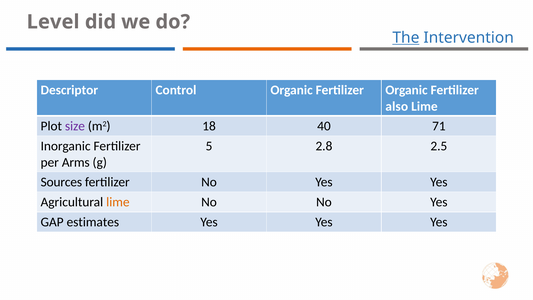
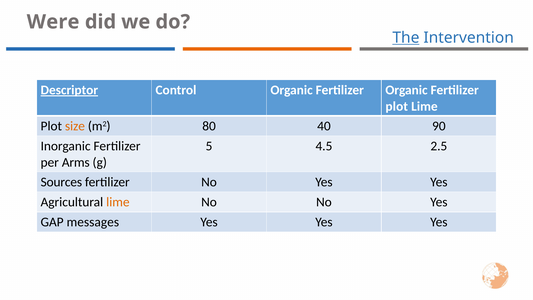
Level: Level -> Were (53, 22)
Descriptor underline: none -> present (69, 90)
also: also -> plot (397, 106)
size colour: purple -> orange (75, 126)
18: 18 -> 80 (209, 126)
71: 71 -> 90 (439, 126)
2.8: 2.8 -> 4.5 (324, 146)
estimates: estimates -> messages (93, 222)
